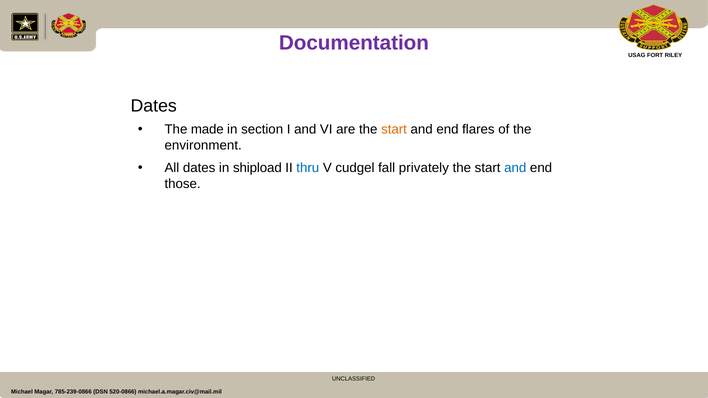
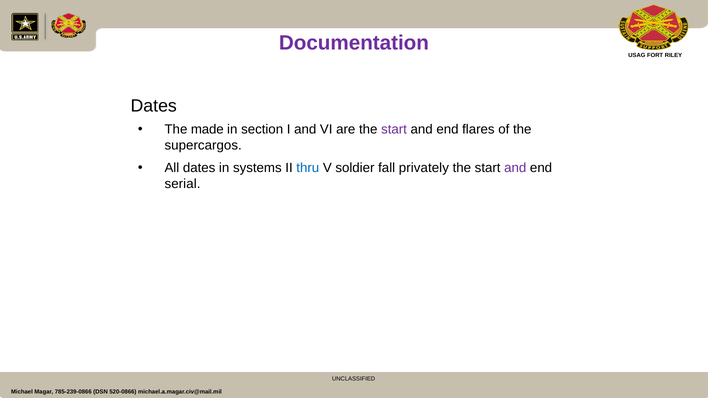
start colour: orange -> purple (394, 130)
environment: environment -> supercargos (203, 146)
shipload: shipload -> systems (257, 168)
cudgel: cudgel -> soldier (355, 168)
and colour: blue -> purple (515, 168)
those: those -> serial (182, 184)
